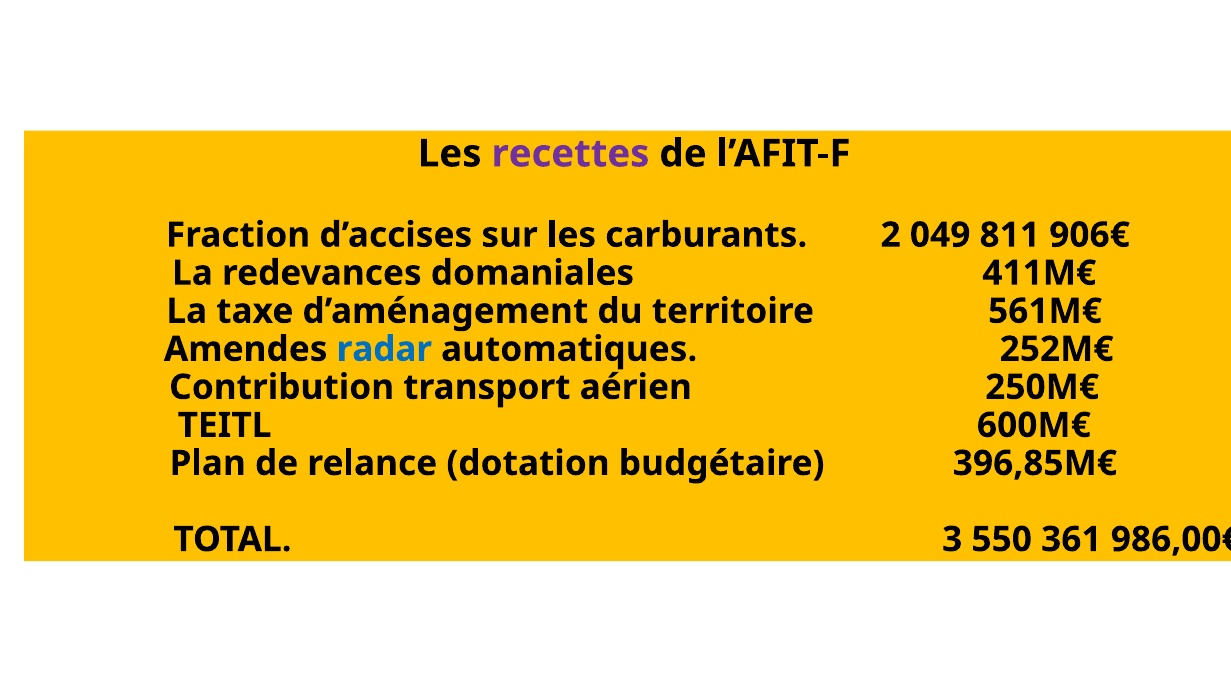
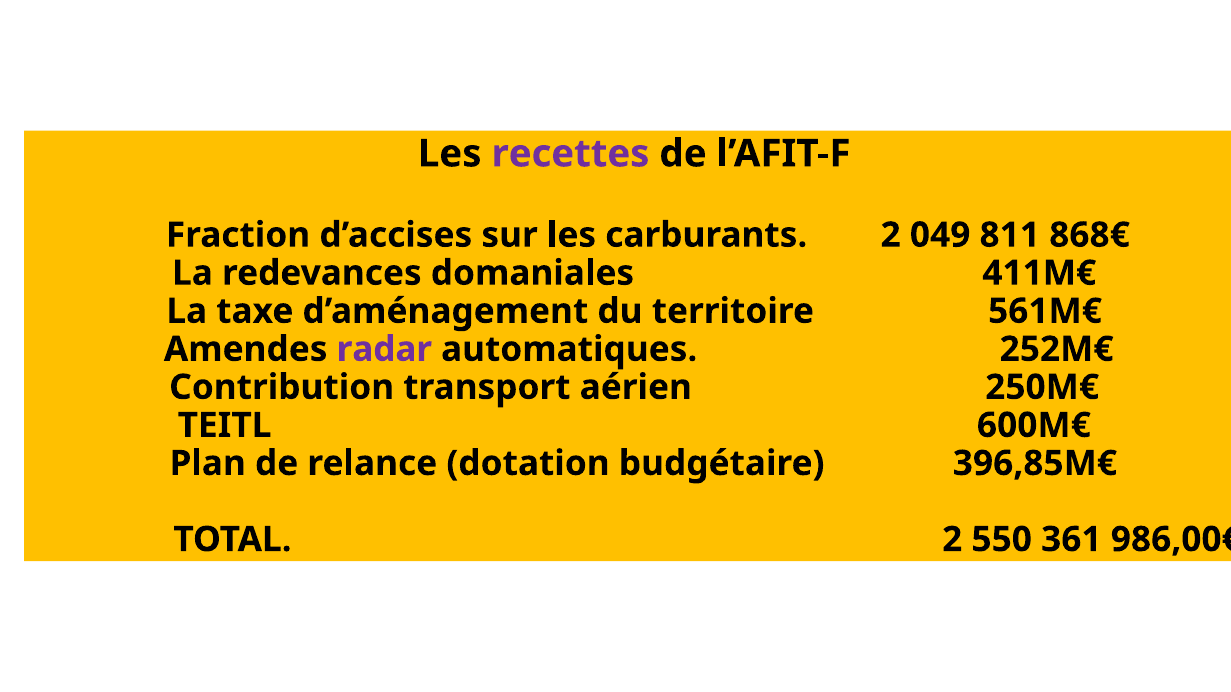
906€: 906€ -> 868€ (1090, 235)
radar colour: blue -> purple (384, 349)
TOTAL 3: 3 -> 2 (952, 540)
